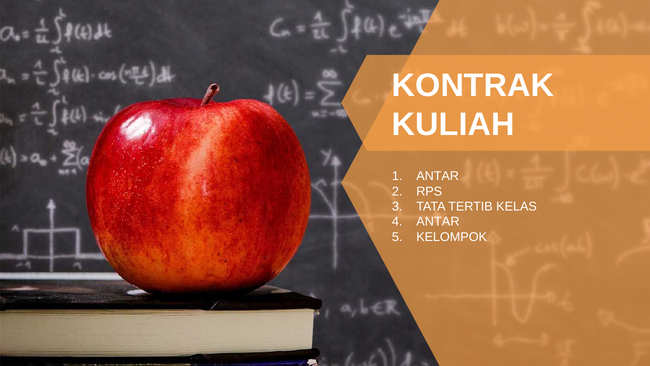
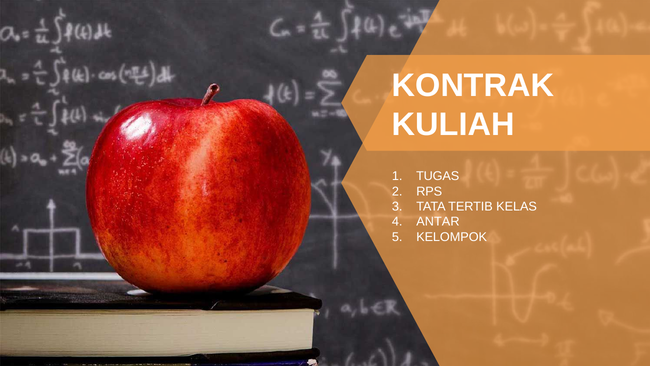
ANTAR: ANTAR -> TUGAS (438, 176)
